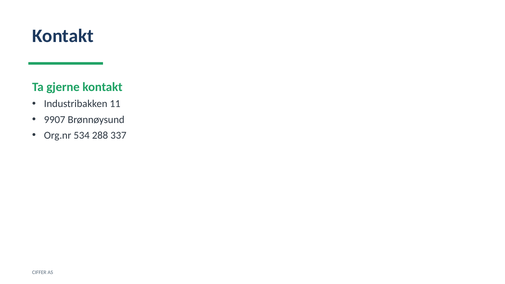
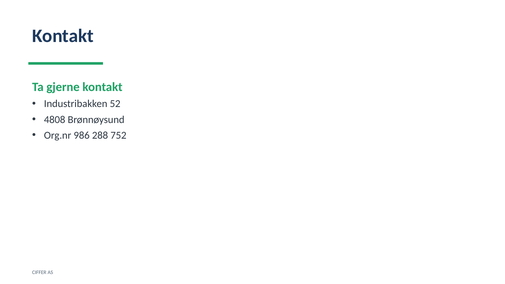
11: 11 -> 52 (115, 104)
9907: 9907 -> 4808 (55, 120)
534: 534 -> 986 (82, 135)
337: 337 -> 752 (118, 135)
